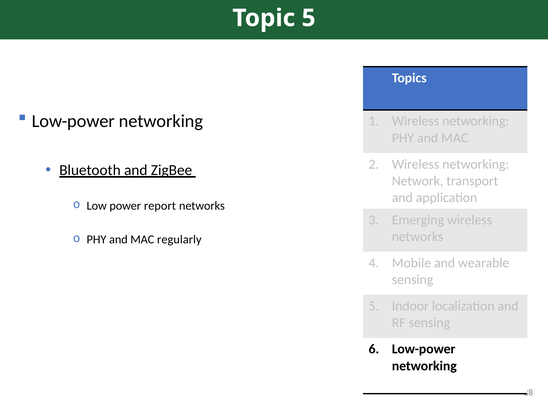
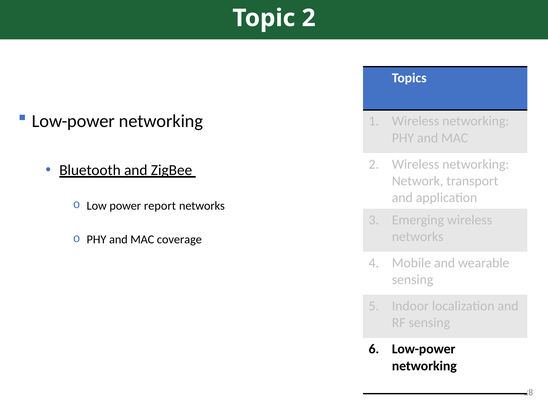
Topic 5: 5 -> 2 (309, 18)
regularly: regularly -> coverage (179, 240)
